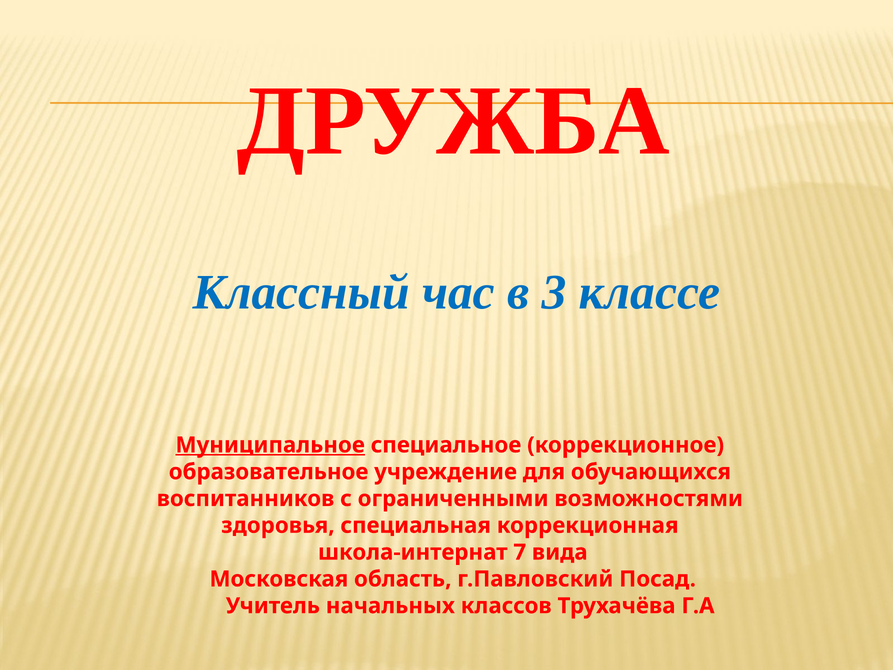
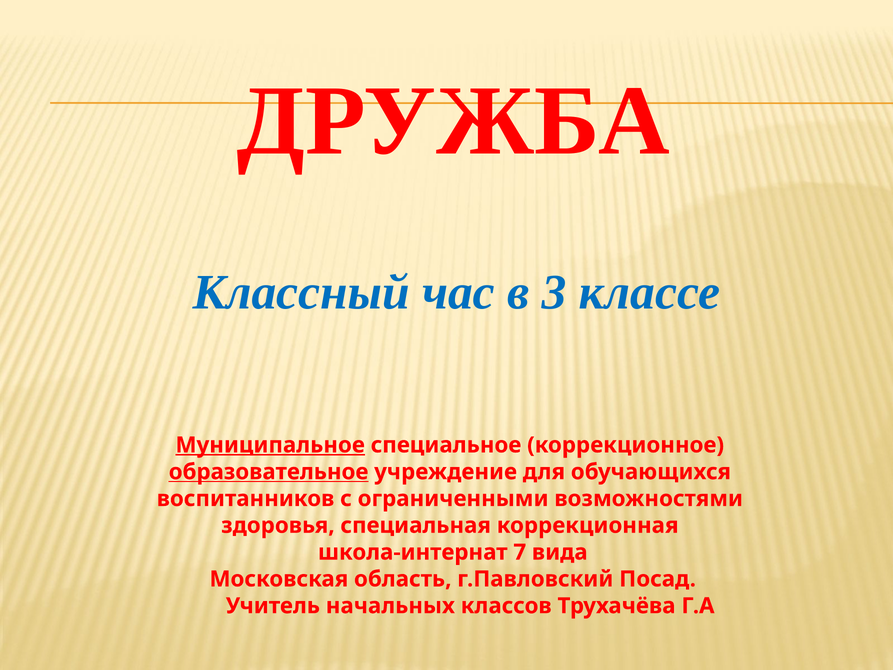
образовательное underline: none -> present (269, 472)
